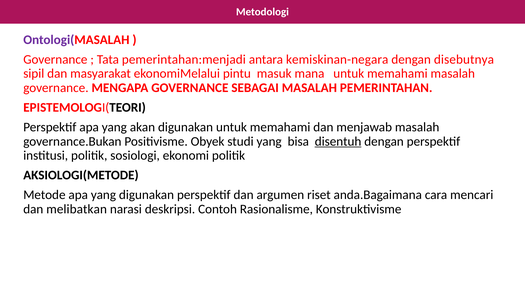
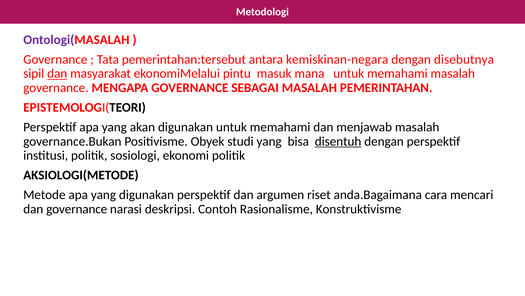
pemerintahan:menjadi: pemerintahan:menjadi -> pemerintahan:tersebut (184, 59)
dan underline: none -> present (57, 73)
dan melibatkan: melibatkan -> governance (77, 209)
